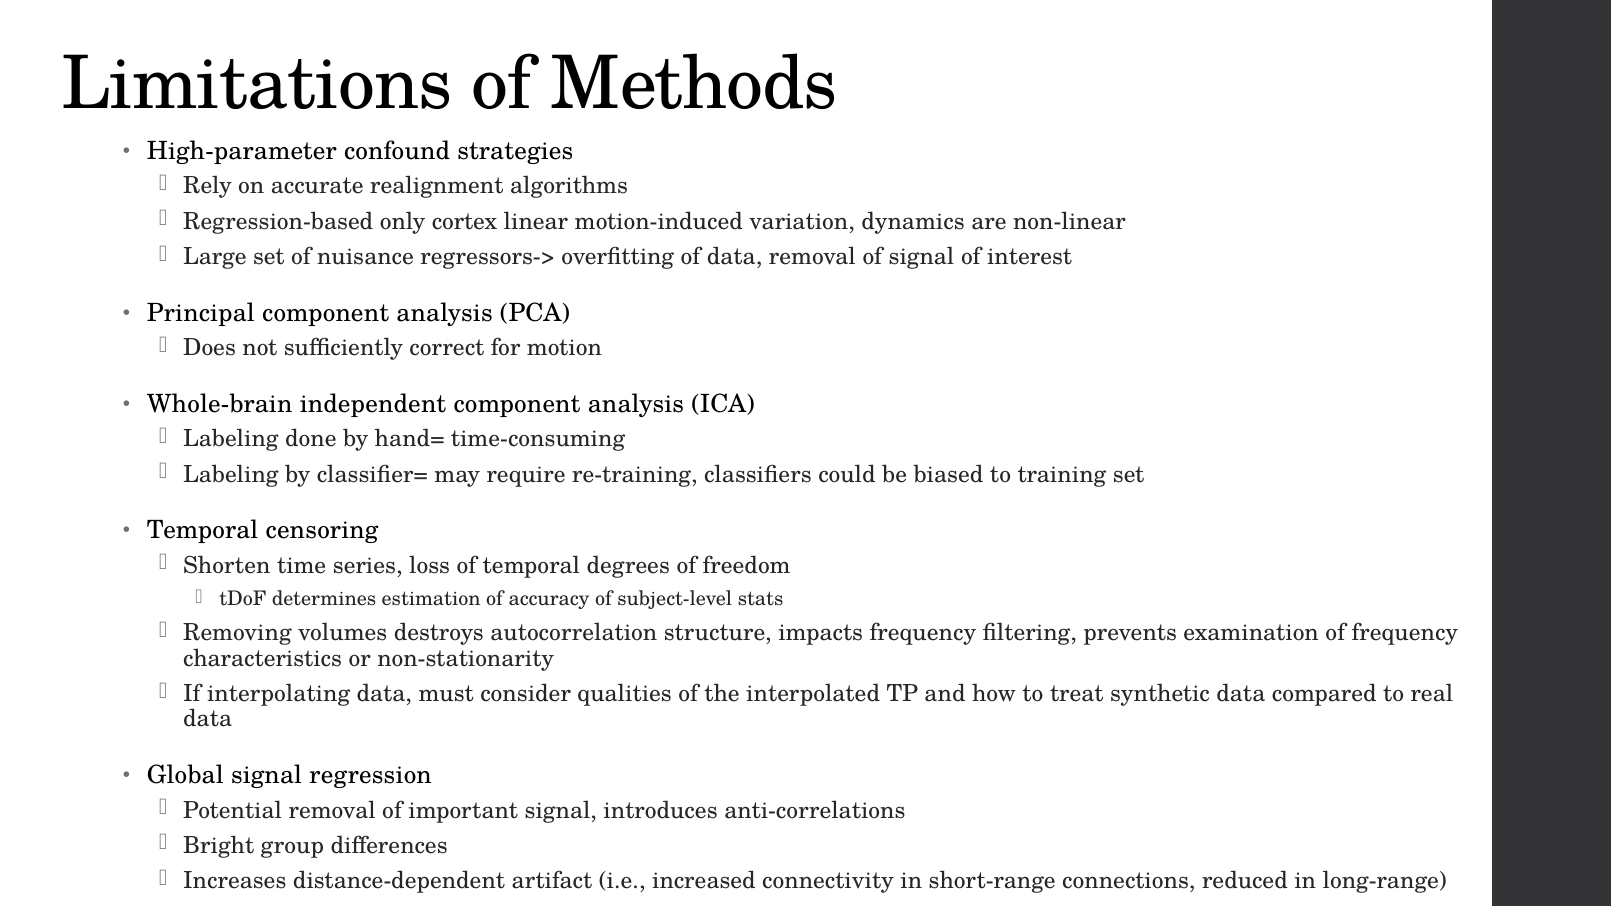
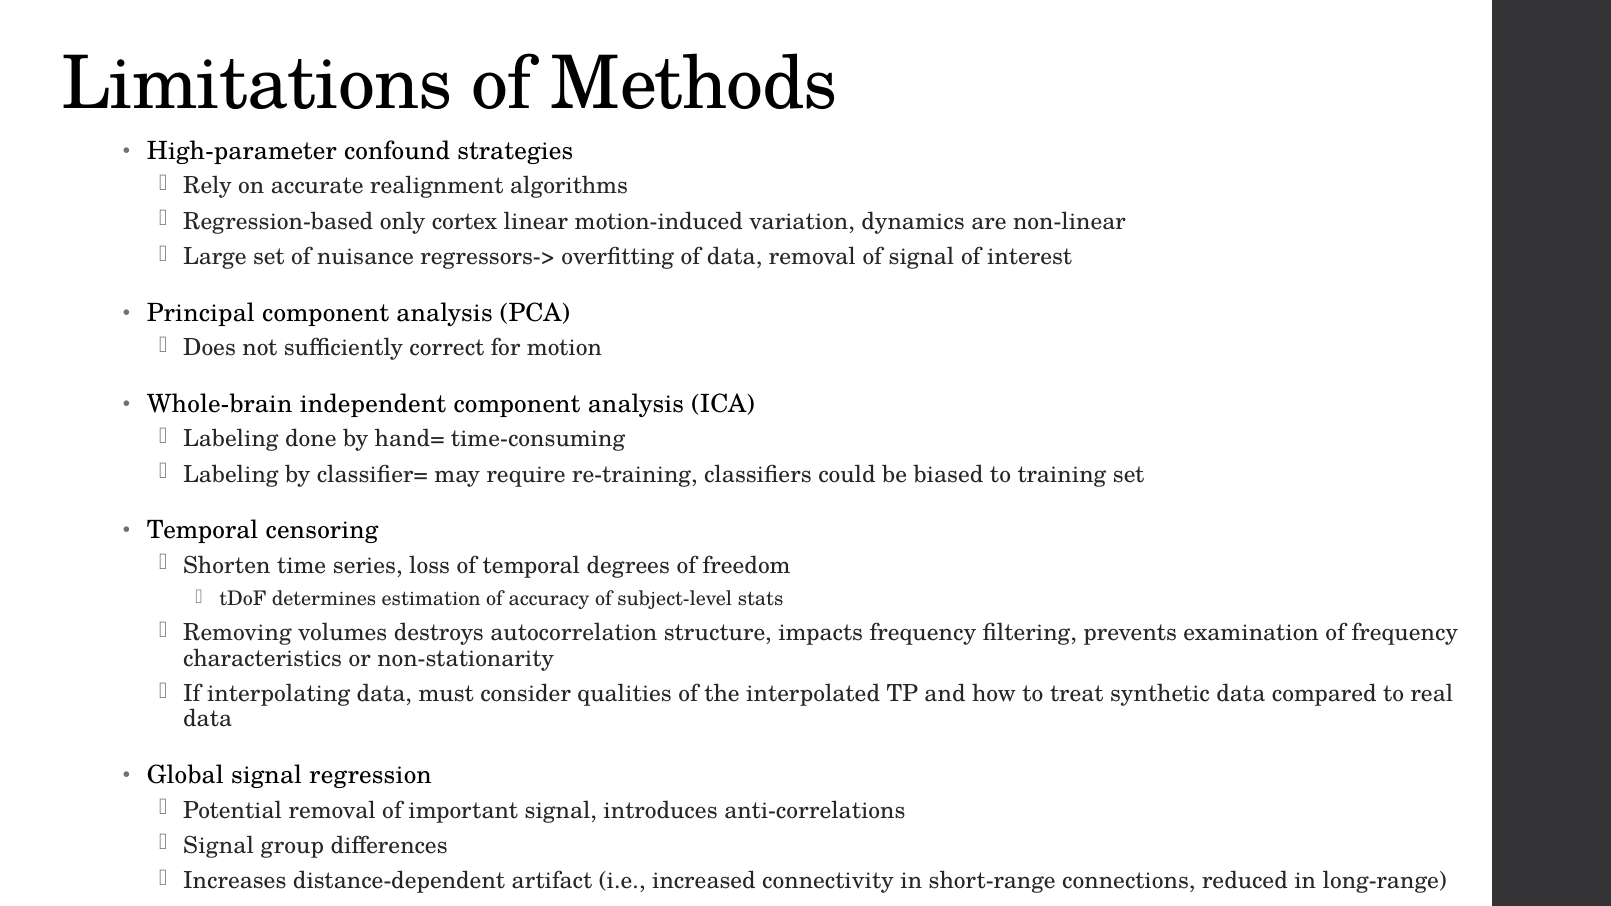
Bright: Bright -> Signal (219, 846)
